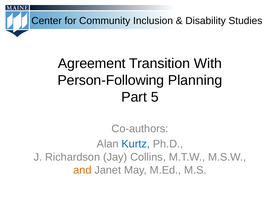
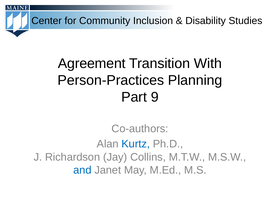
Person-Following: Person-Following -> Person-Practices (111, 80)
5: 5 -> 9 (155, 97)
and colour: orange -> blue (82, 170)
